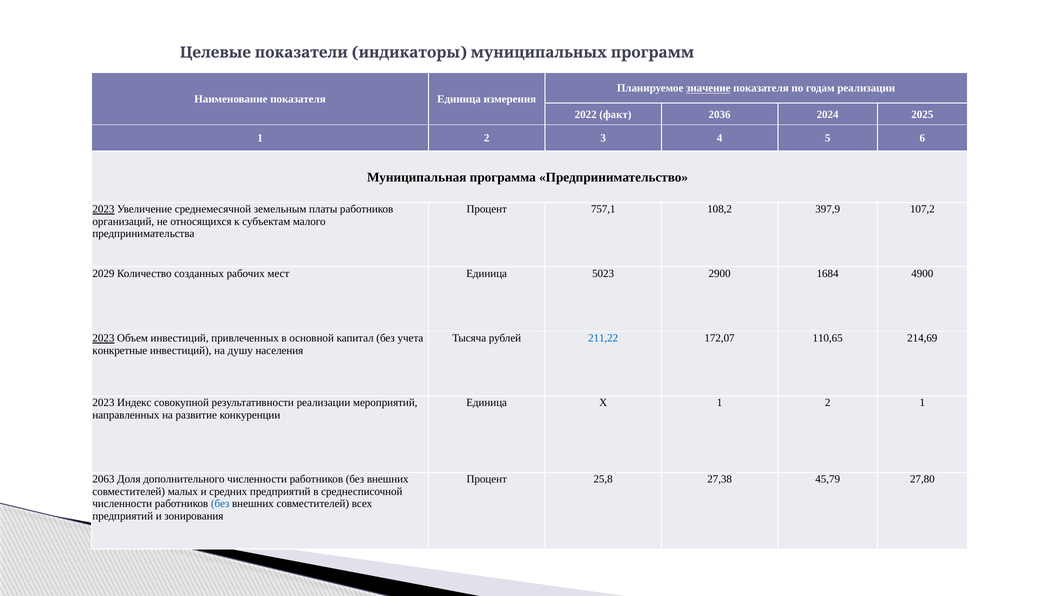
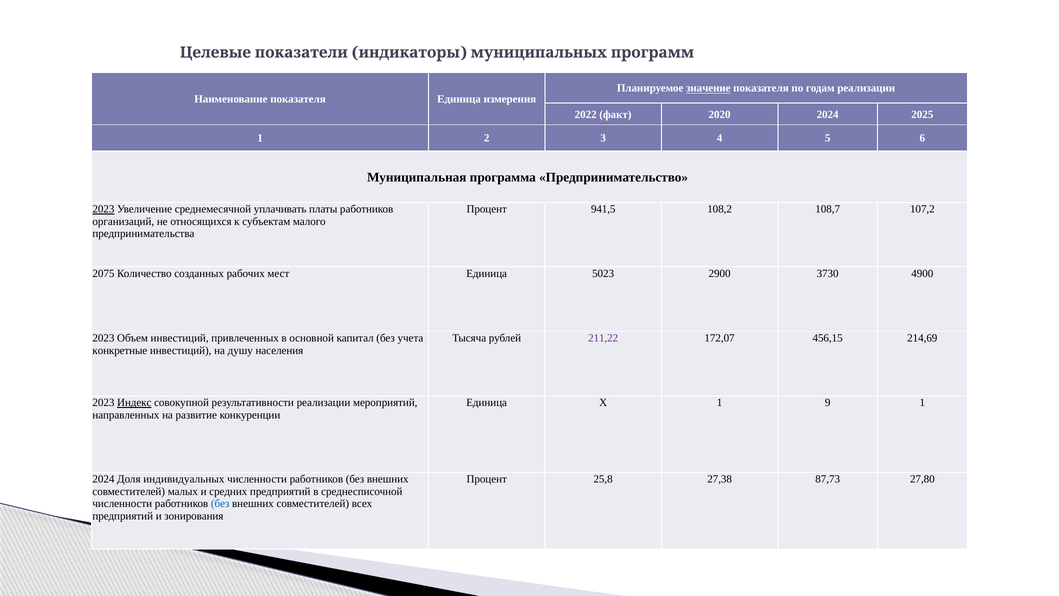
2036: 2036 -> 2020 (720, 114)
земельным: земельным -> уплачивать (280, 209)
757,1: 757,1 -> 941,5 (603, 209)
397,9: 397,9 -> 108,7 (828, 209)
2029: 2029 -> 2075 (103, 273)
1684: 1684 -> 3730 (828, 273)
2023 underline: present -> none (103, 338)
211,22 colour: blue -> purple (603, 338)
110,65: 110,65 -> 456,15 (828, 338)
Индекс underline: none -> present (134, 403)
Х 1 2: 2 -> 9 (828, 403)
2063: 2063 -> 2024 (103, 479)
дополнительного: дополнительного -> индивидуальных (184, 479)
45,79: 45,79 -> 87,73 (828, 479)
